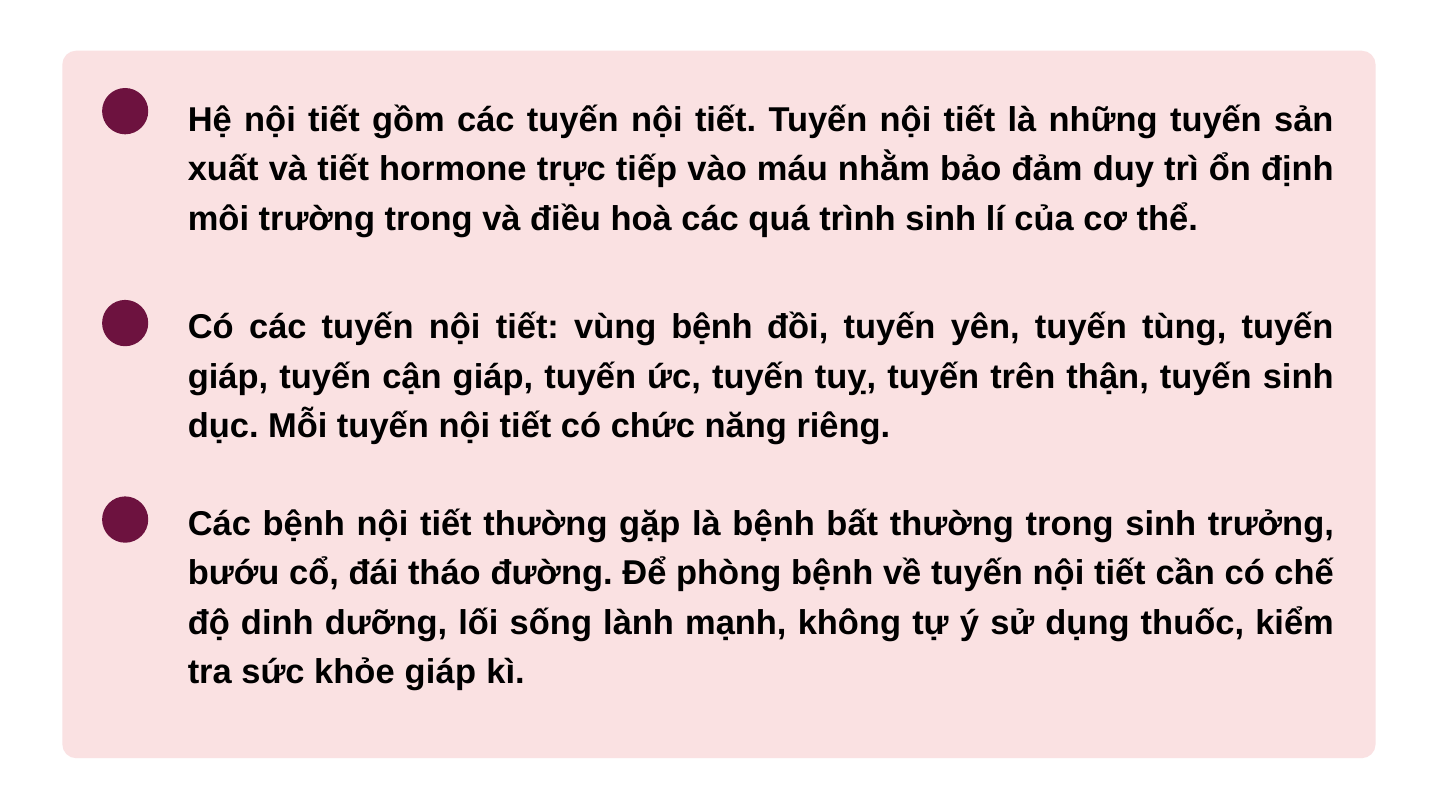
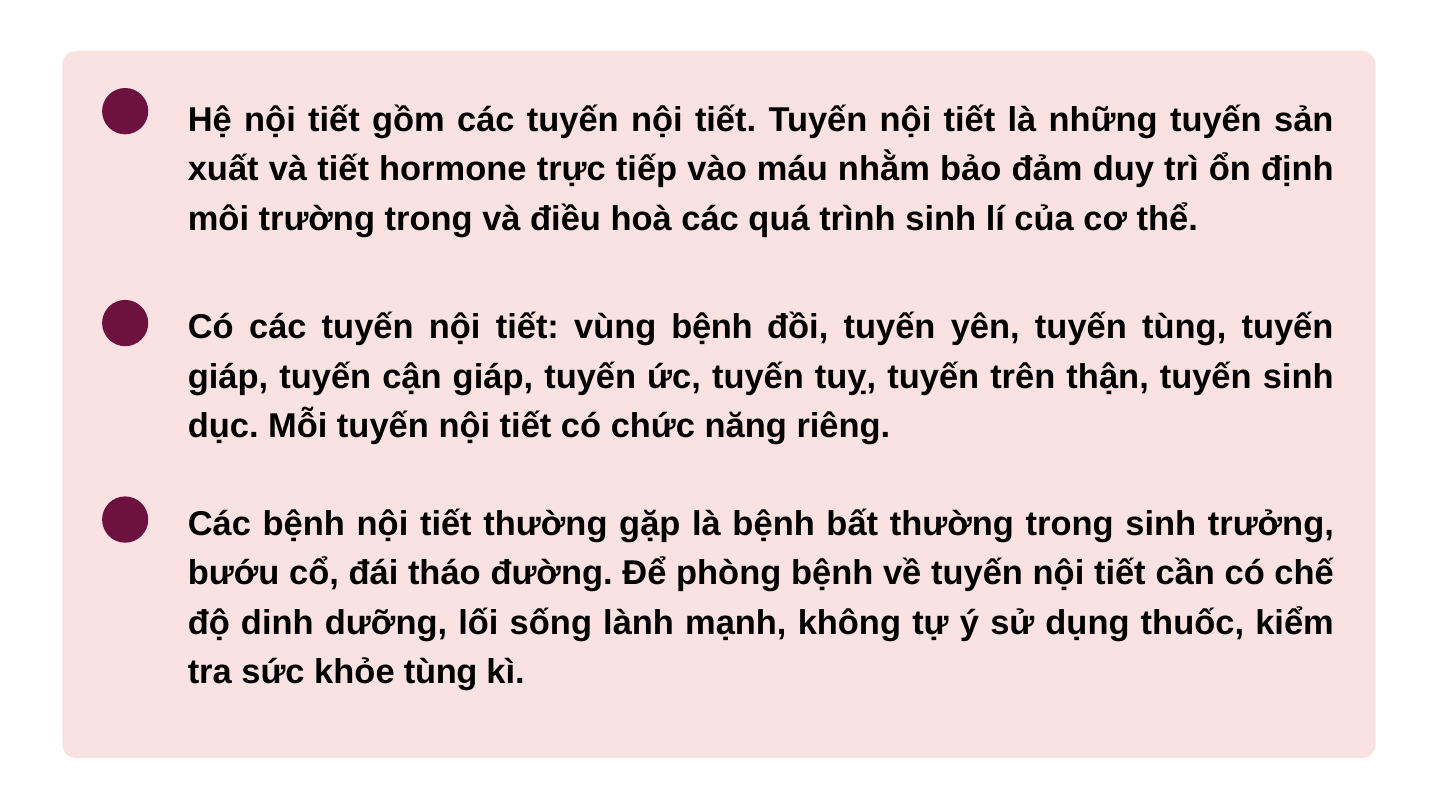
khỏe giáp: giáp -> tùng (441, 672)
